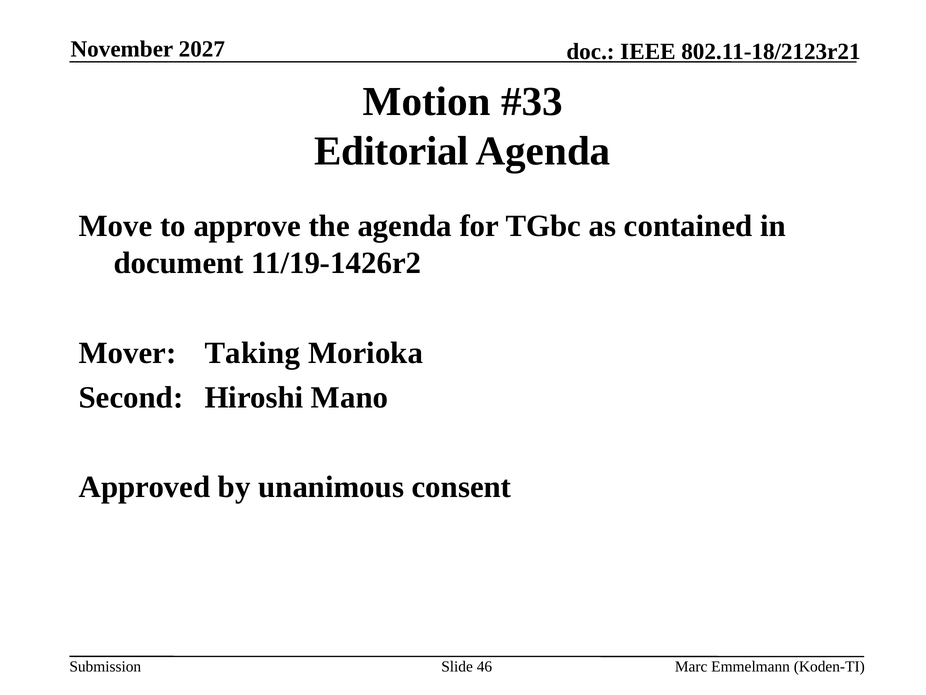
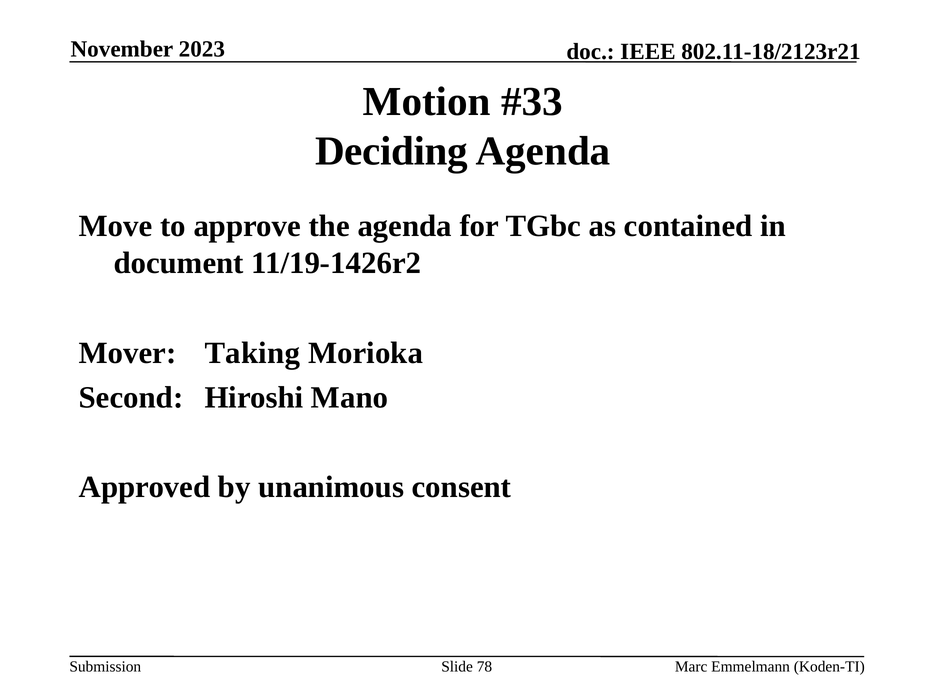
2027: 2027 -> 2023 (202, 49)
Editorial: Editorial -> Deciding (391, 151)
46: 46 -> 78 (484, 666)
